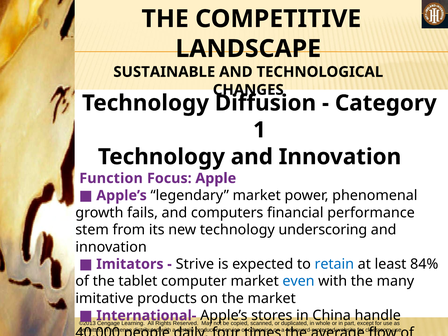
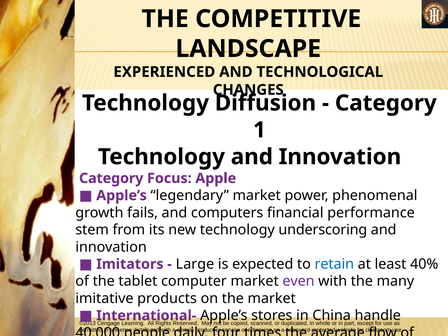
SUSTAINABLE: SUSTAINABLE -> EXPERIENCED (164, 72)
Function: Function -> Category (111, 178)
Strive: Strive -> Large (195, 264)
84%: 84% -> 40% (424, 264)
even colour: blue -> purple (298, 281)
